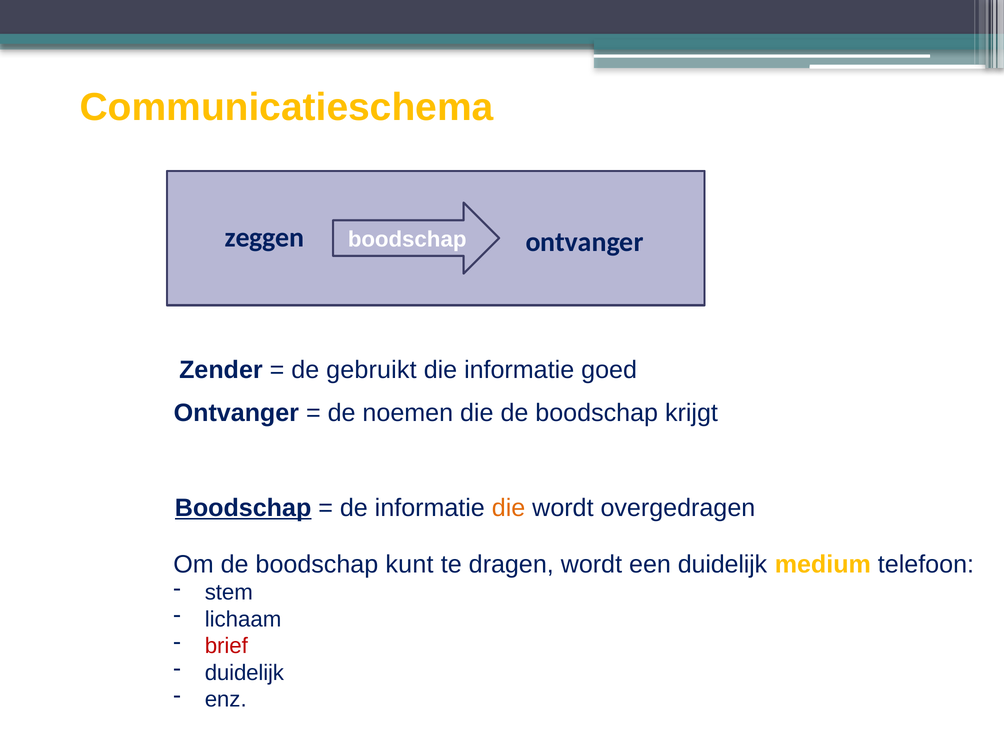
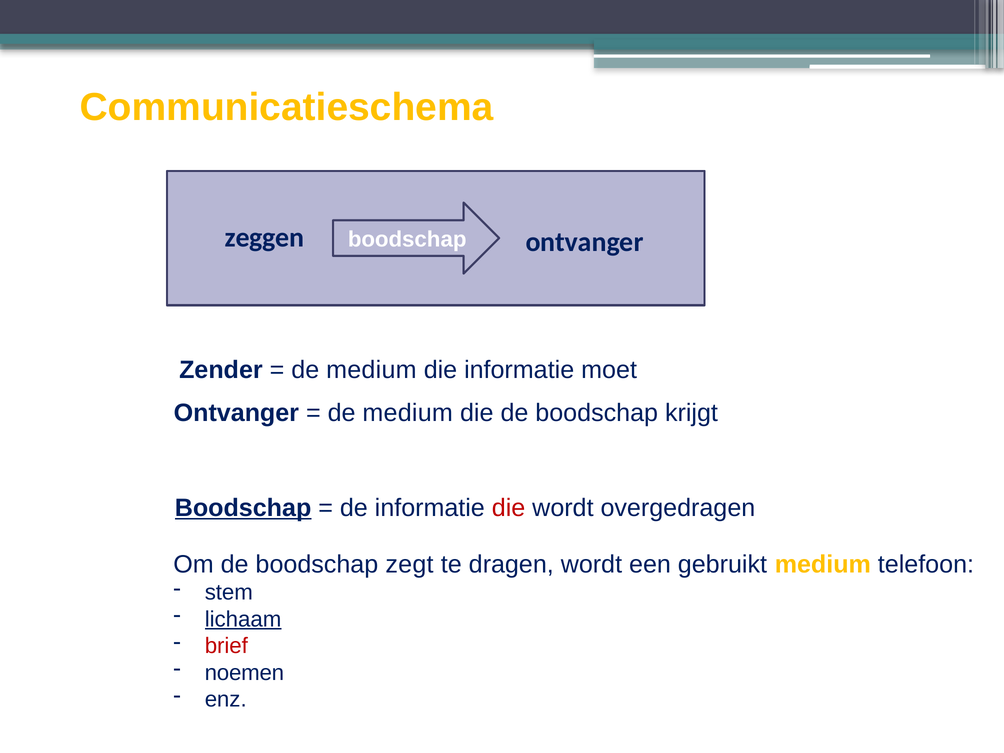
gebruikt: gebruikt -> medium (371, 370)
goed: goed -> moet (609, 370)
noemen: noemen -> medium (408, 413)
die colour: orange -> red (509, 508)
kunt: kunt -> zegt (409, 564)
een duidelijk: duidelijk -> gebruikt (722, 564)
lichaam underline: none -> present (243, 619)
duidelijk: duidelijk -> noemen (244, 673)
